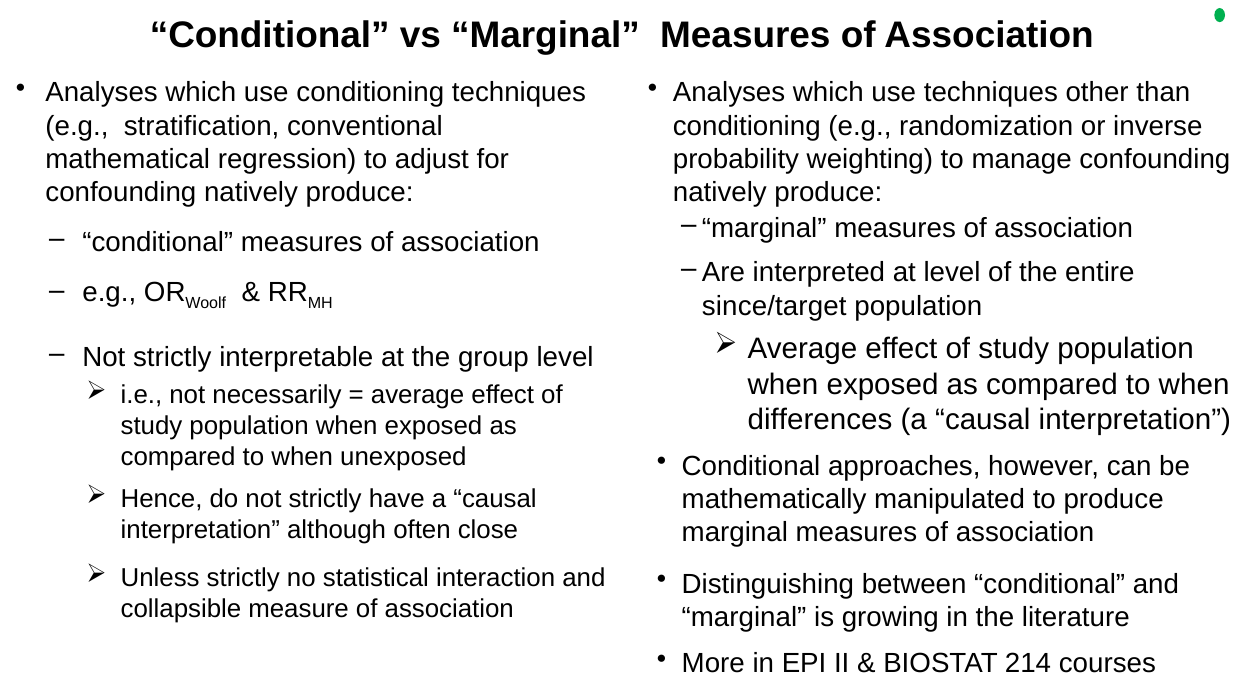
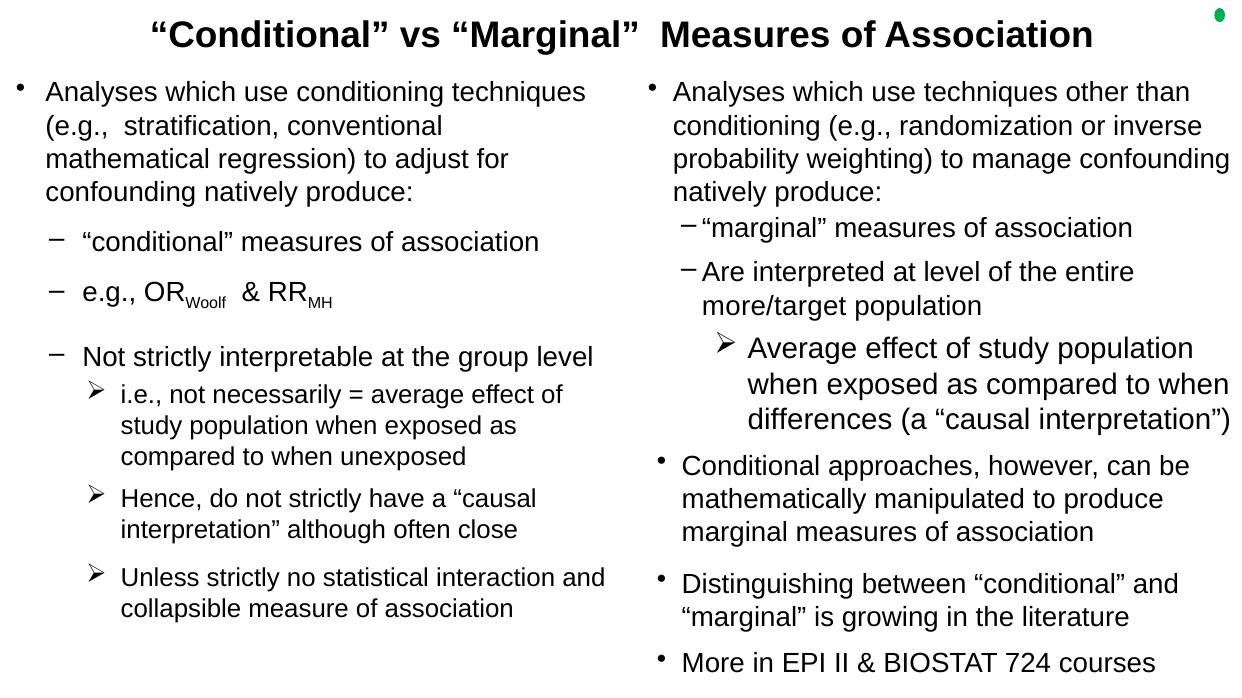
since/target: since/target -> more/target (774, 306)
214: 214 -> 724 (1028, 664)
